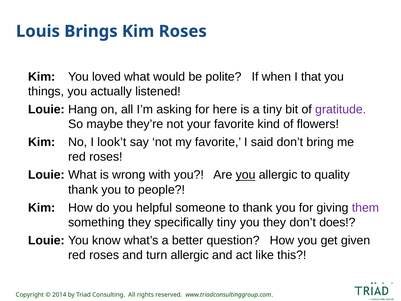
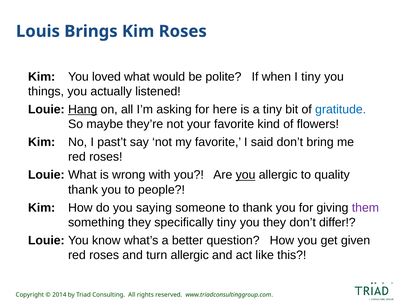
I that: that -> tiny (311, 77)
Hang underline: none -> present (83, 109)
gratitude colour: purple -> blue (341, 109)
look’t: look’t -> past’t (112, 142)
helpful: helpful -> saying (154, 208)
does: does -> differ (337, 222)
